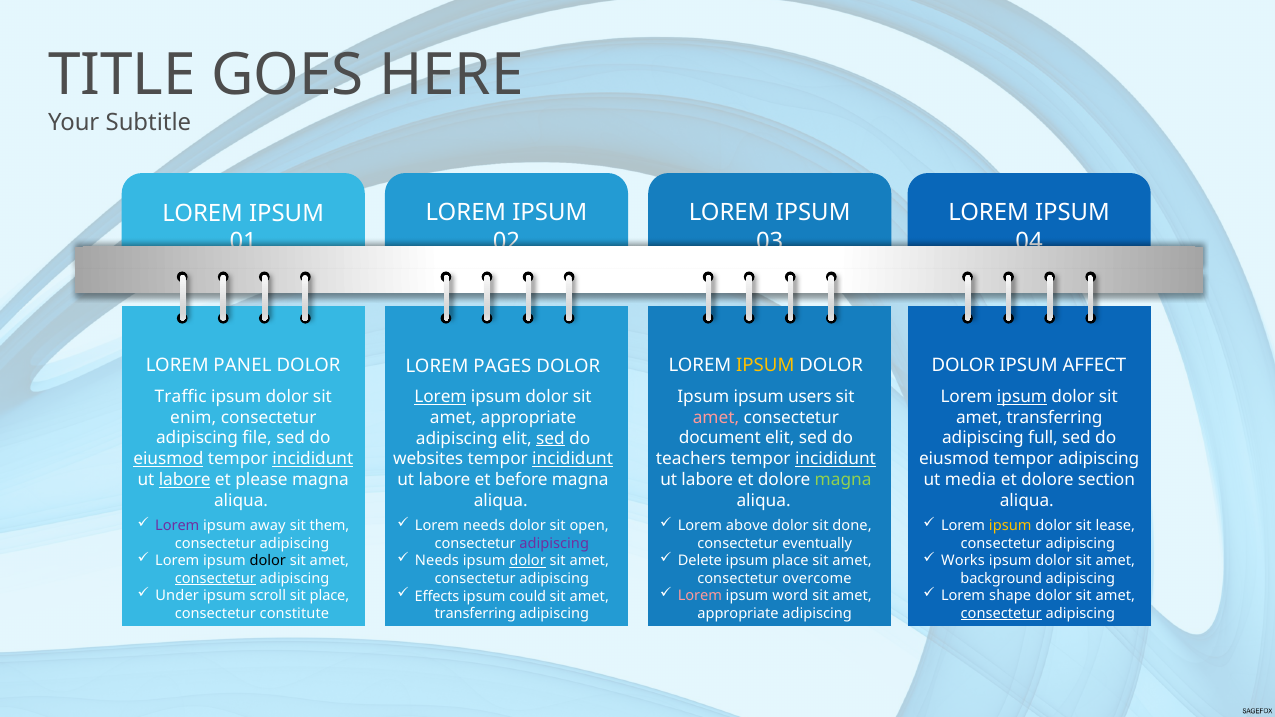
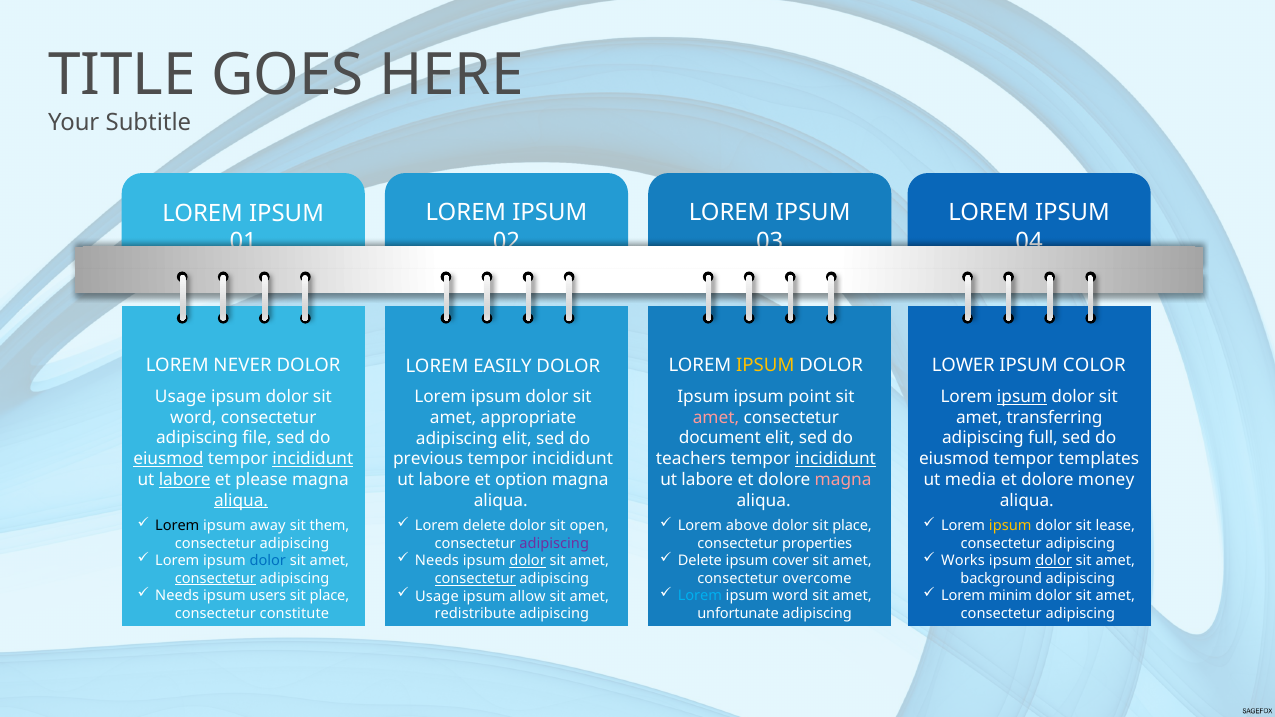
PANEL: PANEL -> NEVER (243, 366)
DOLOR: DOLOR -> LOWER (963, 366)
AFFECT: AFFECT -> COLOR (1094, 366)
PAGES: PAGES -> EASILY (502, 366)
Traffic: Traffic -> Usage (181, 397)
users: users -> point (810, 397)
Lorem underline: present -> none (441, 397)
enim: enim -> word (193, 417)
sed underline: present -> none (550, 439)
tempor adipiscing: adipiscing -> templates (1099, 459)
websites: websites -> previous (428, 459)
incididunt underline: present -> none (573, 459)
magna colour: light green -> pink (843, 480)
section: section -> money (1106, 480)
before: before -> option (521, 480)
aliqua underline: none -> present (241, 500)
Lorem colour: purple -> black (177, 526)
dolor sit done: done -> place (852, 526)
Lorem needs: needs -> delete (484, 526)
eventually: eventually -> properties (817, 543)
dolor colour: black -> blue (268, 561)
ipsum place: place -> cover (790, 561)
dolor underline: none -> present (1054, 561)
consectetur underline: none -> present (475, 579)
Under: Under -> Needs (177, 596)
scroll: scroll -> users (268, 596)
Lorem colour: pink -> light blue (700, 596)
shape: shape -> minim (1010, 596)
Effects: Effects -> Usage (437, 596)
could: could -> allow (528, 596)
appropriate: appropriate -> unfortunate (738, 613)
consectetur underline: present -> none (1001, 613)
transferring: transferring -> redistribute (475, 614)
